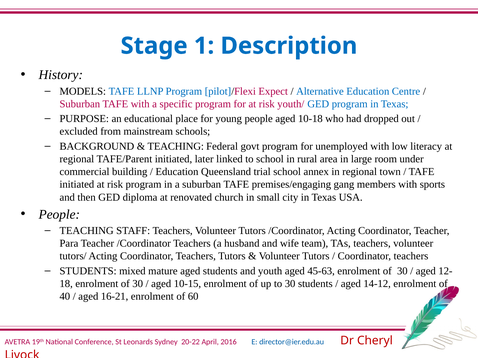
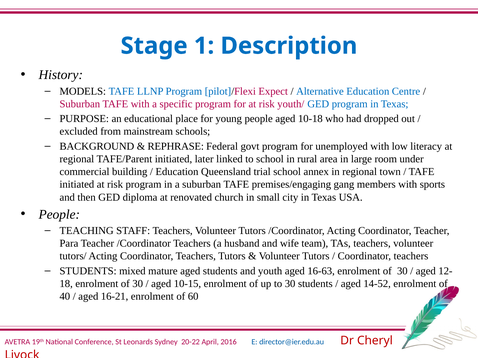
TEACHING: TEACHING -> REPHRASE (176, 147)
45-63: 45-63 -> 16-63 (321, 271)
14-12: 14-12 -> 14-52 (377, 284)
